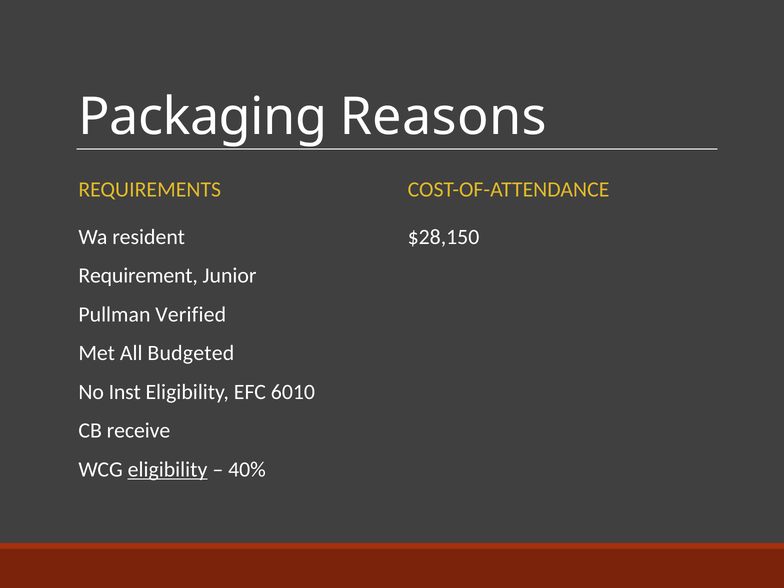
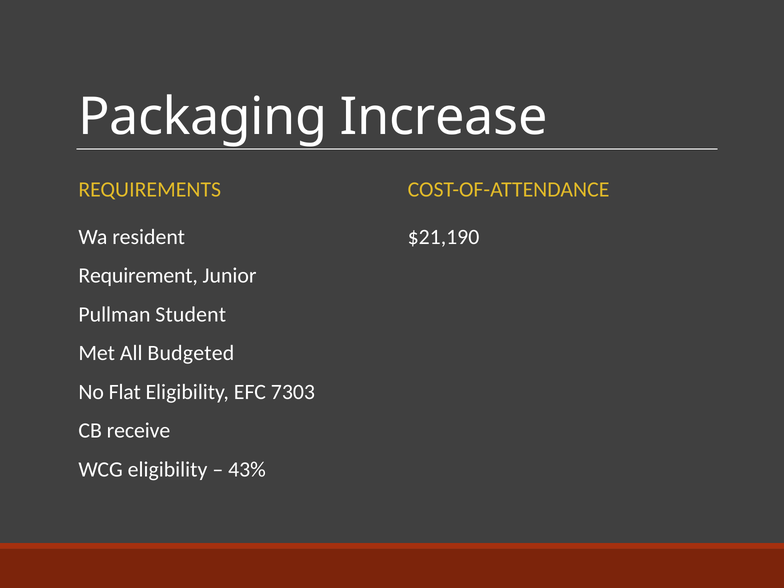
Reasons: Reasons -> Increase (444, 117)
$28,150: $28,150 -> $21,190 (443, 237)
Verified: Verified -> Student (191, 314)
Inst: Inst -> Flat (125, 392)
6010: 6010 -> 7303 (293, 392)
eligibility underline: present -> none (168, 470)
40%: 40% -> 43% (247, 470)
